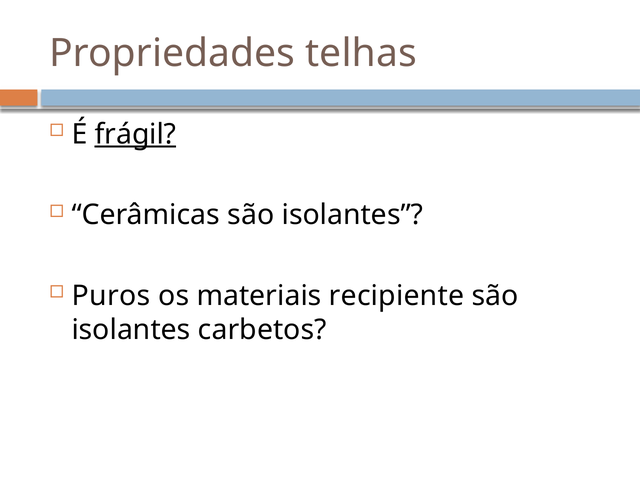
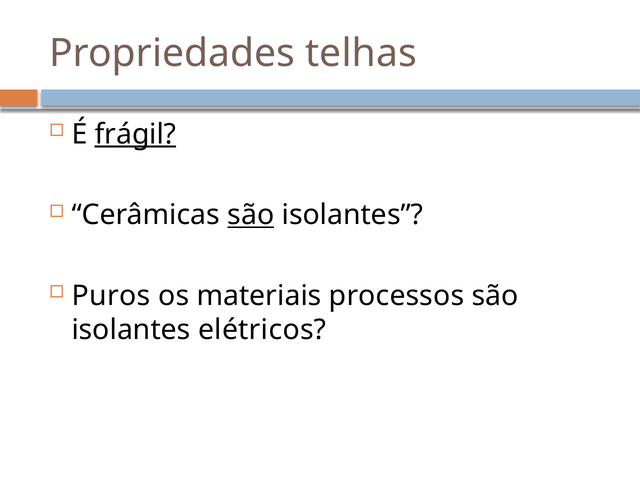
são underline: none -> present (251, 215)
recipiente: recipiente -> processos (397, 296)
carbetos: carbetos -> elétricos (262, 330)
